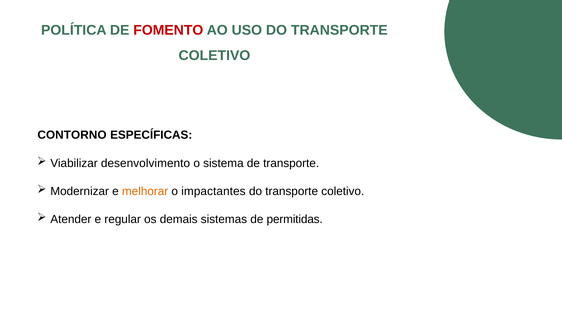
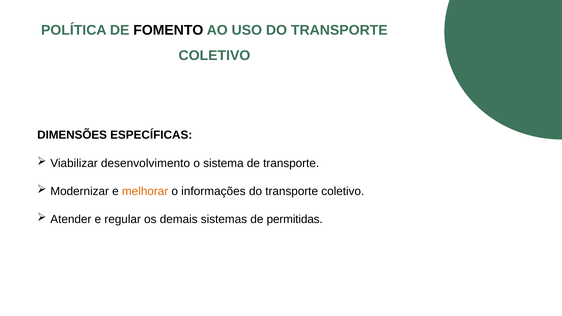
FOMENTO colour: red -> black (168, 30)
CONTORNO: CONTORNO -> DIMENSÕES (72, 135)
impactantes: impactantes -> informações (213, 191)
